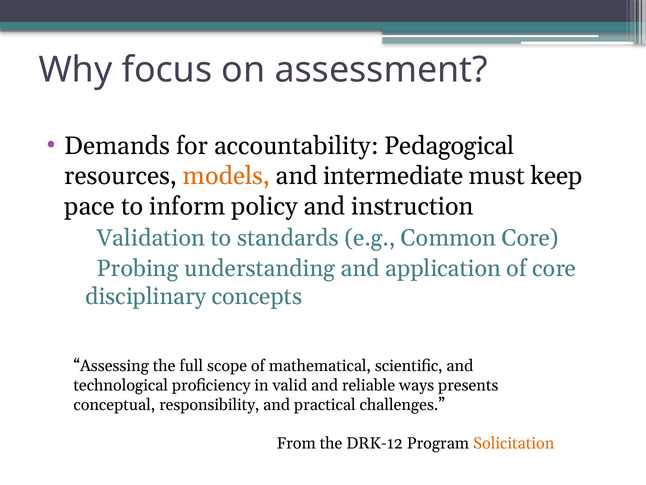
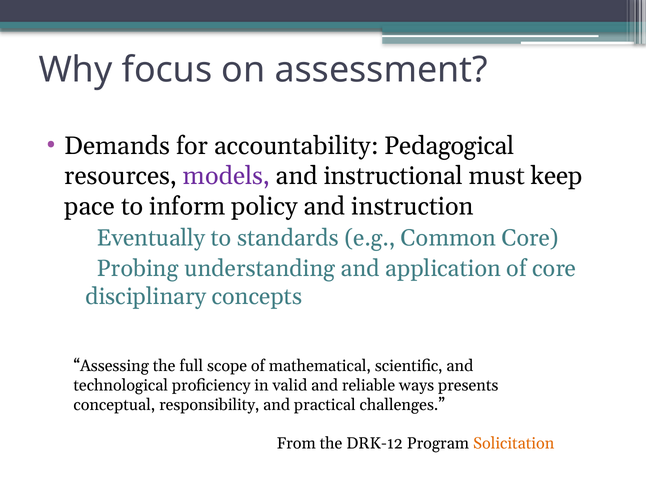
models colour: orange -> purple (226, 176)
intermediate: intermediate -> instructional (393, 176)
Validation: Validation -> Eventually (151, 238)
